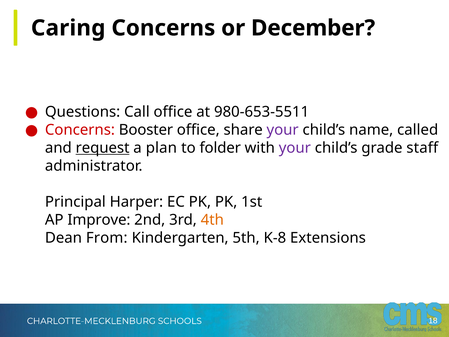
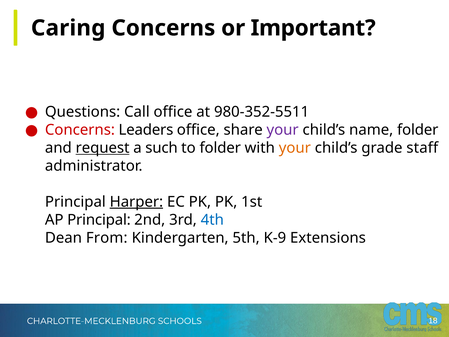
December: December -> Important (313, 28)
980-653-5511: 980-653-5511 -> 980-352-5511 (262, 112)
Booster: Booster -> Leaders (146, 130)
name called: called -> folder (418, 130)
plan: plan -> such (162, 148)
your colour: purple -> orange (295, 148)
Harper underline: none -> present (136, 202)
AP Improve: Improve -> Principal (99, 220)
4th colour: orange -> blue (212, 220)
K-8: K-8 -> K-9 (275, 238)
